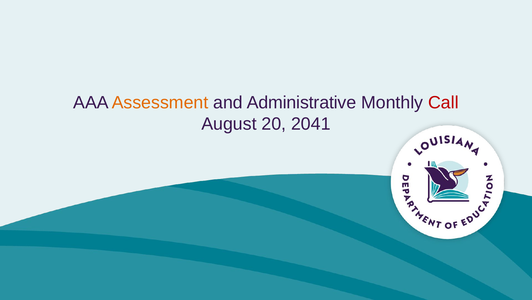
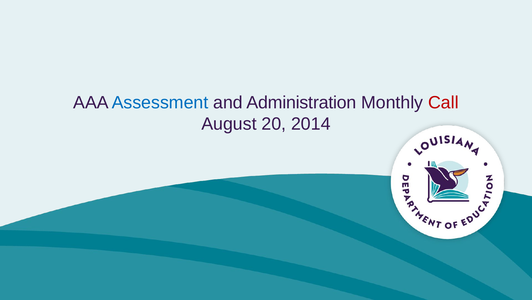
Assessment colour: orange -> blue (160, 102)
Administrative: Administrative -> Administration (302, 102)
2041: 2041 -> 2014 (311, 124)
